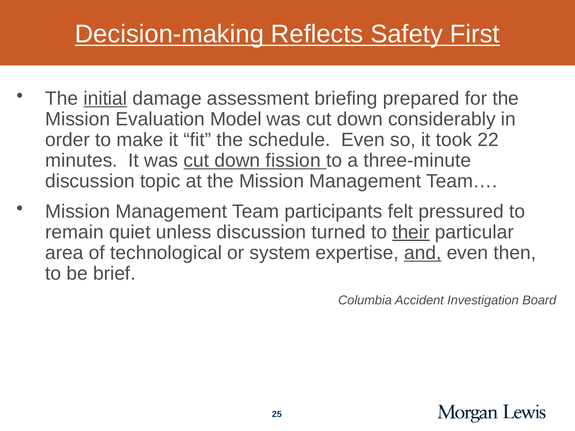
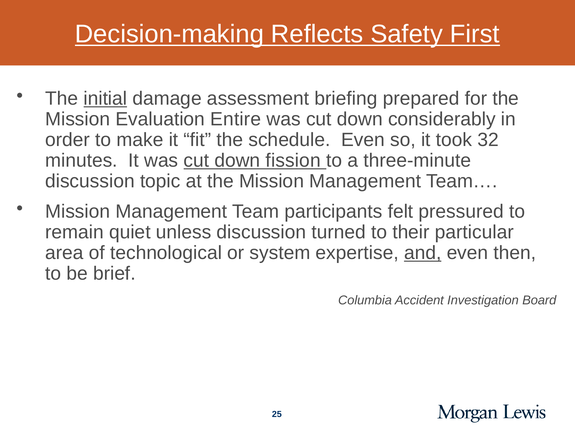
Model: Model -> Entire (236, 119)
22: 22 -> 32 (488, 140)
their underline: present -> none (411, 232)
